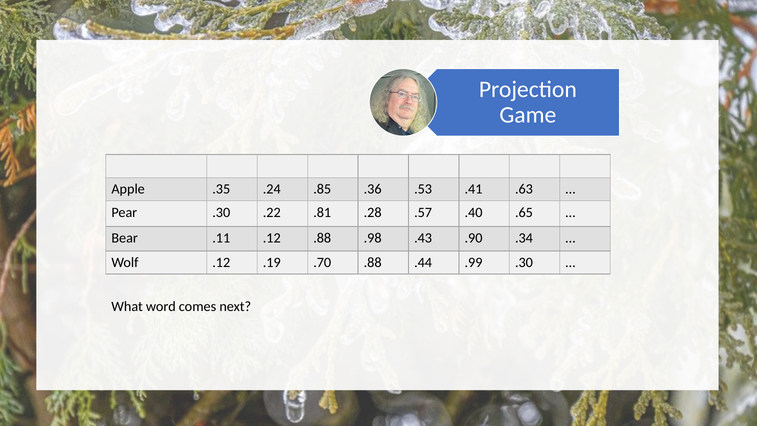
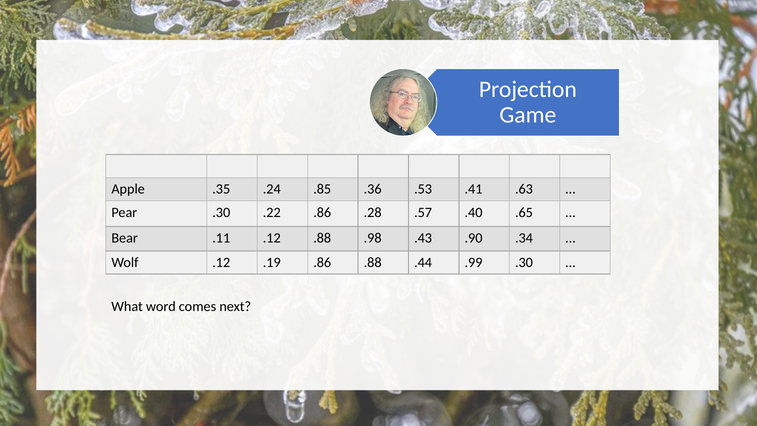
.22 .81: .81 -> .86 (322, 212)
.19 .70: .70 -> .86 (322, 262)
